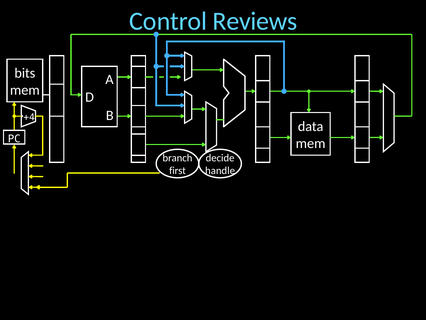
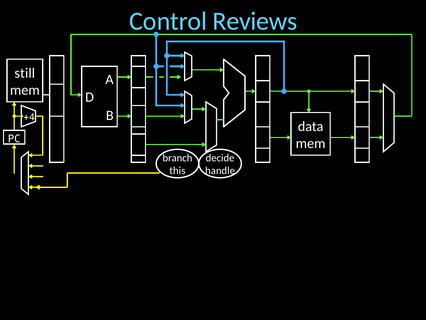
bits: bits -> still (25, 73)
first: first -> this (177, 170)
